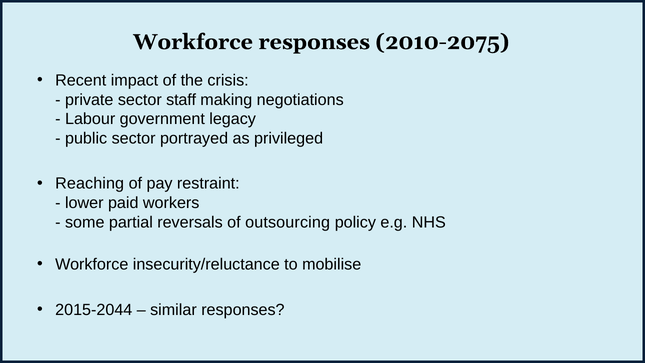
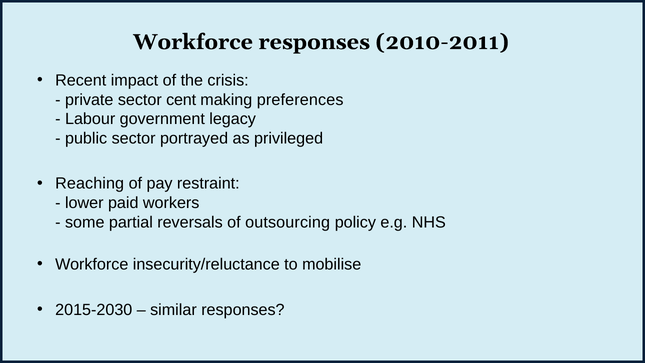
2010-2075: 2010-2075 -> 2010-2011 (442, 42)
staff: staff -> cent (181, 100)
negotiations: negotiations -> preferences (300, 100)
2015-2044: 2015-2044 -> 2015-2030 (94, 310)
